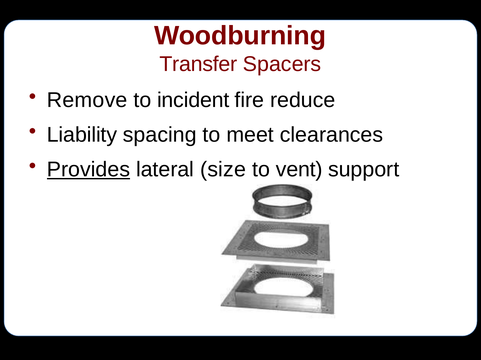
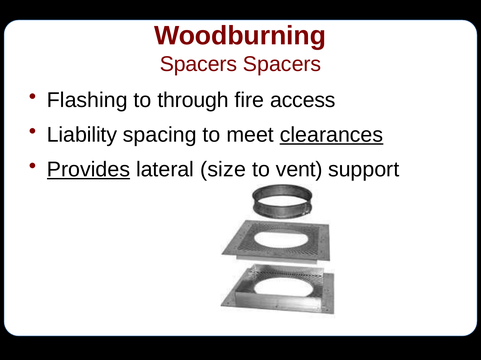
Transfer: Transfer -> Spacers (198, 64)
Remove: Remove -> Flashing (87, 100)
incident: incident -> through (193, 100)
reduce: reduce -> access (303, 100)
clearances underline: none -> present (332, 135)
